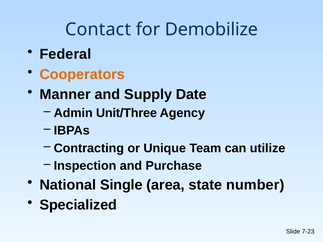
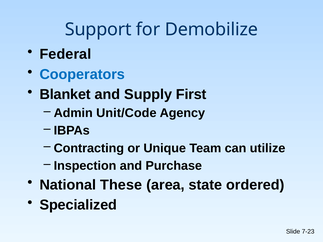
Contact: Contact -> Support (98, 30)
Cooperators colour: orange -> blue (82, 74)
Manner: Manner -> Blanket (65, 95)
Date: Date -> First (191, 95)
Unit/Three: Unit/Three -> Unit/Code (126, 113)
Single: Single -> These (121, 185)
number: number -> ordered (255, 185)
